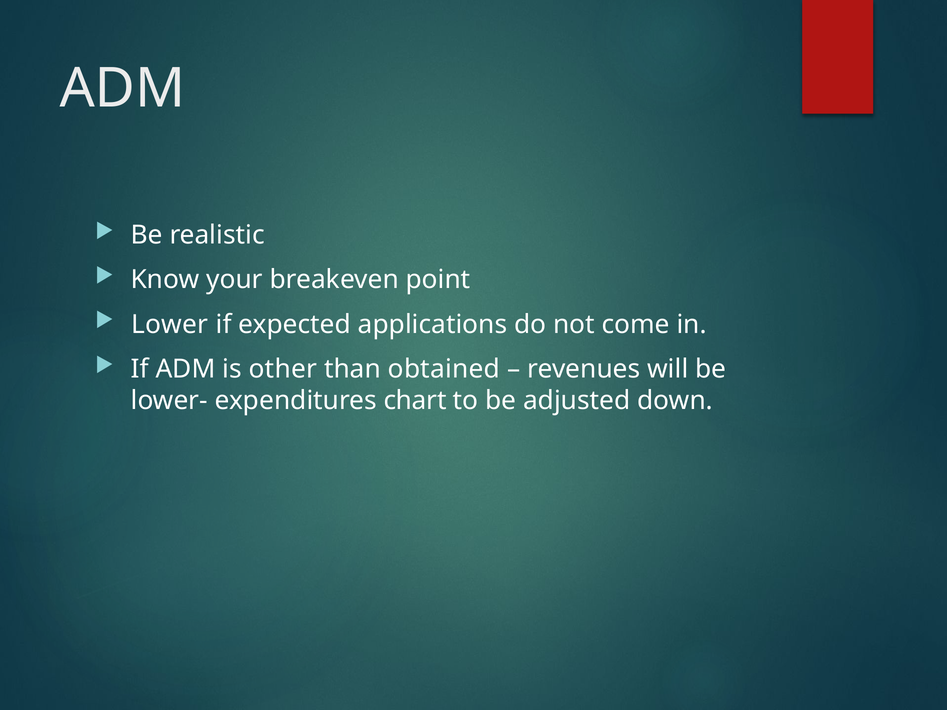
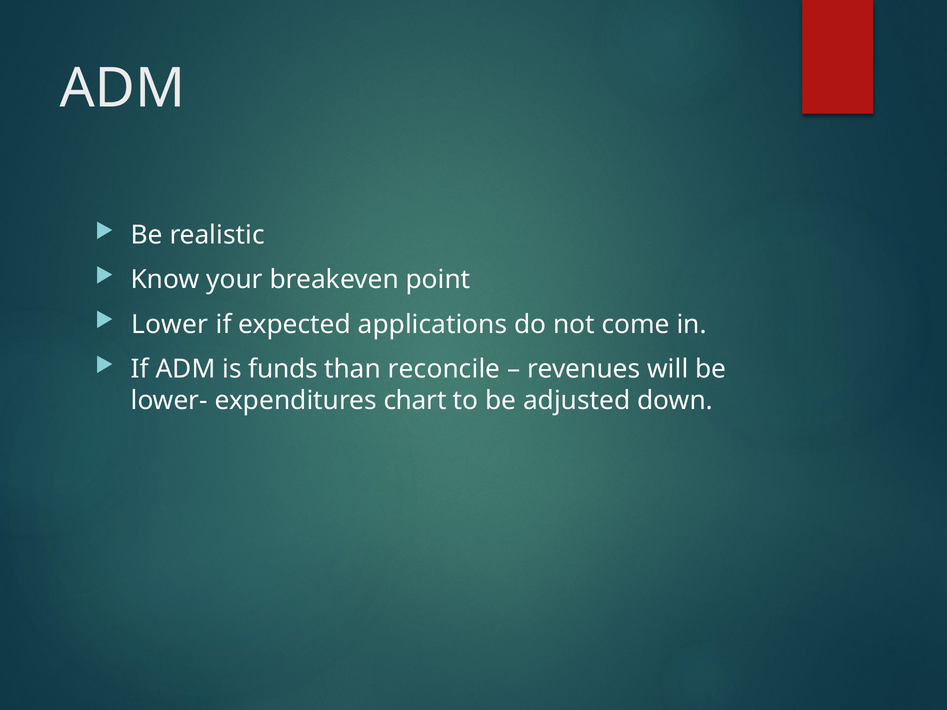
other: other -> funds (283, 369)
obtained: obtained -> reconcile (444, 369)
